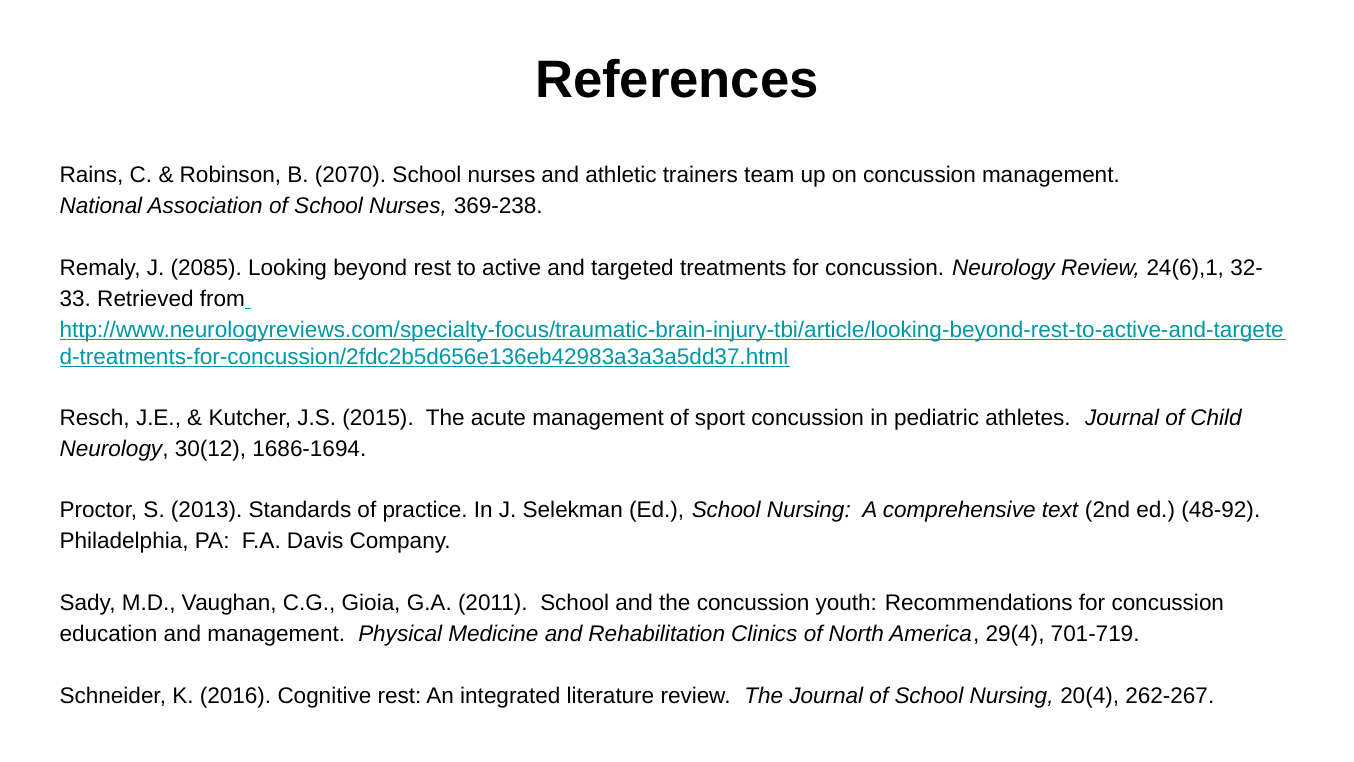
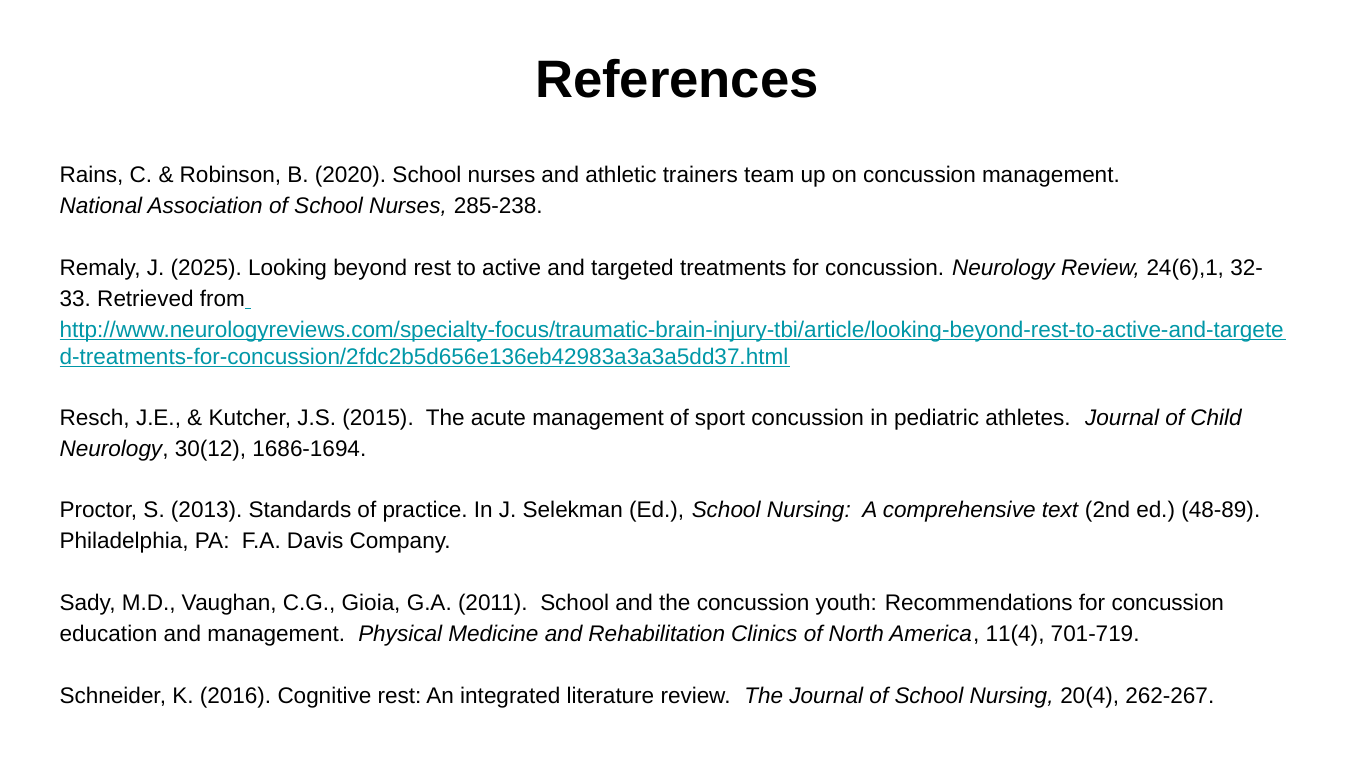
2070: 2070 -> 2020 (350, 175)
369-238: 369-238 -> 285-238 (498, 206)
2085: 2085 -> 2025 (206, 268)
48-92: 48-92 -> 48-89 (1221, 510)
29(4: 29(4 -> 11(4 (1015, 633)
